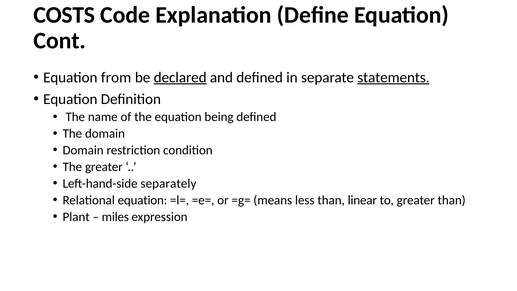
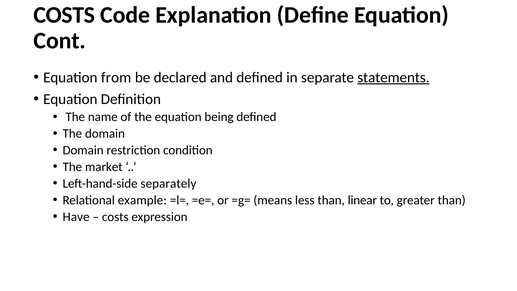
declared underline: present -> none (180, 77)
The greater: greater -> market (104, 167)
Relational equation: equation -> example (142, 200)
Plant: Plant -> Have (76, 217)
miles: miles -> costs (115, 217)
